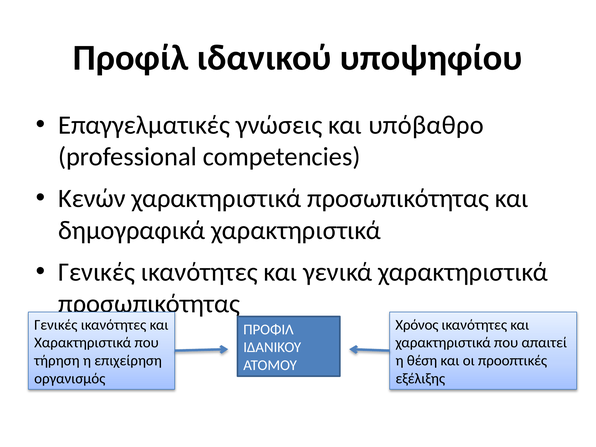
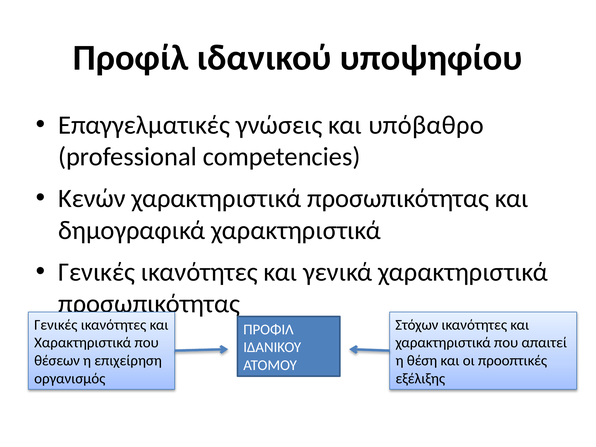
Χρόνος: Χρόνος -> Στόχων (417, 325)
τήρηση: τήρηση -> θέσεων (57, 361)
